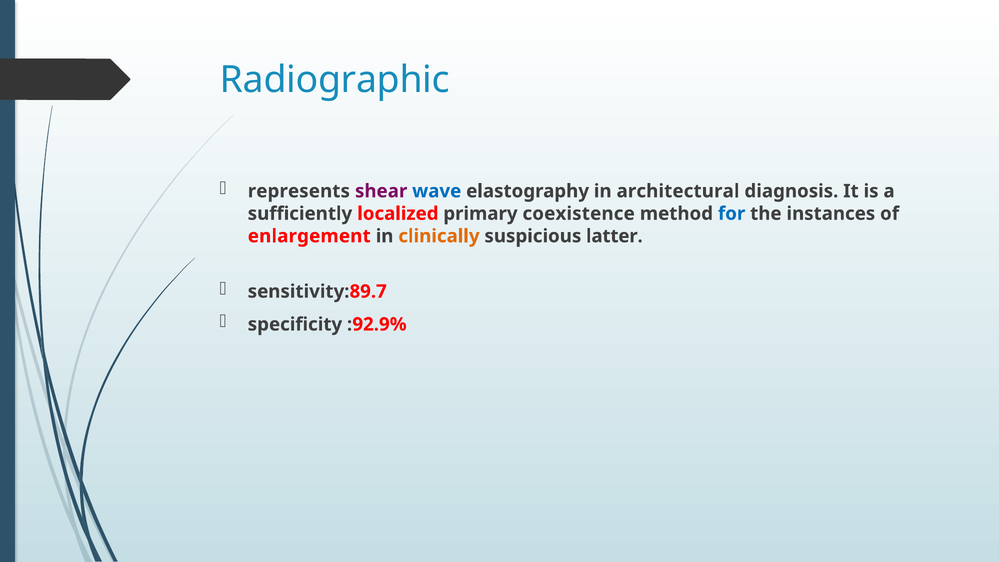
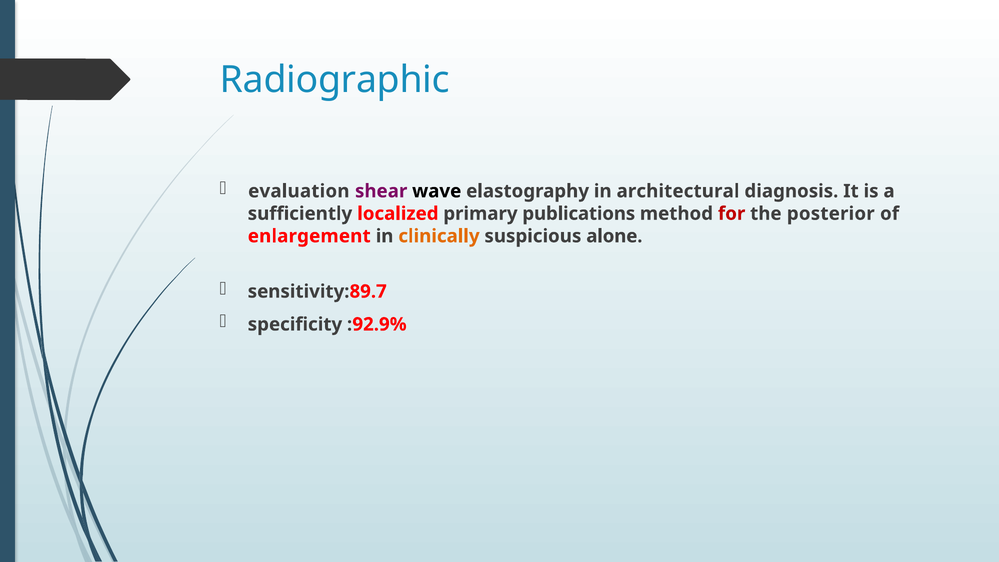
represents: represents -> evaluation (299, 191)
wave colour: blue -> black (437, 191)
coexistence: coexistence -> publications (579, 214)
for colour: blue -> red (732, 214)
instances: instances -> posterior (831, 214)
latter: latter -> alone (614, 236)
